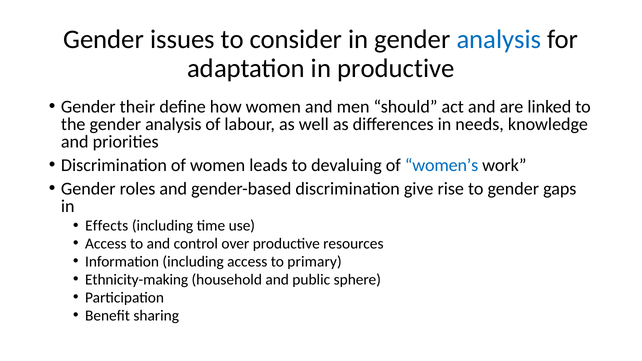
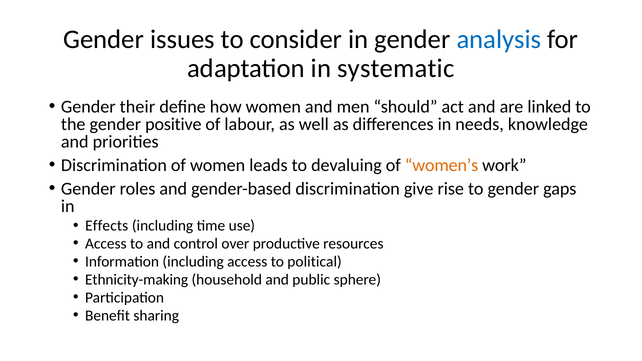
in productive: productive -> systematic (396, 68)
the gender analysis: analysis -> positive (173, 124)
women’s colour: blue -> orange (442, 165)
primary: primary -> political (315, 262)
